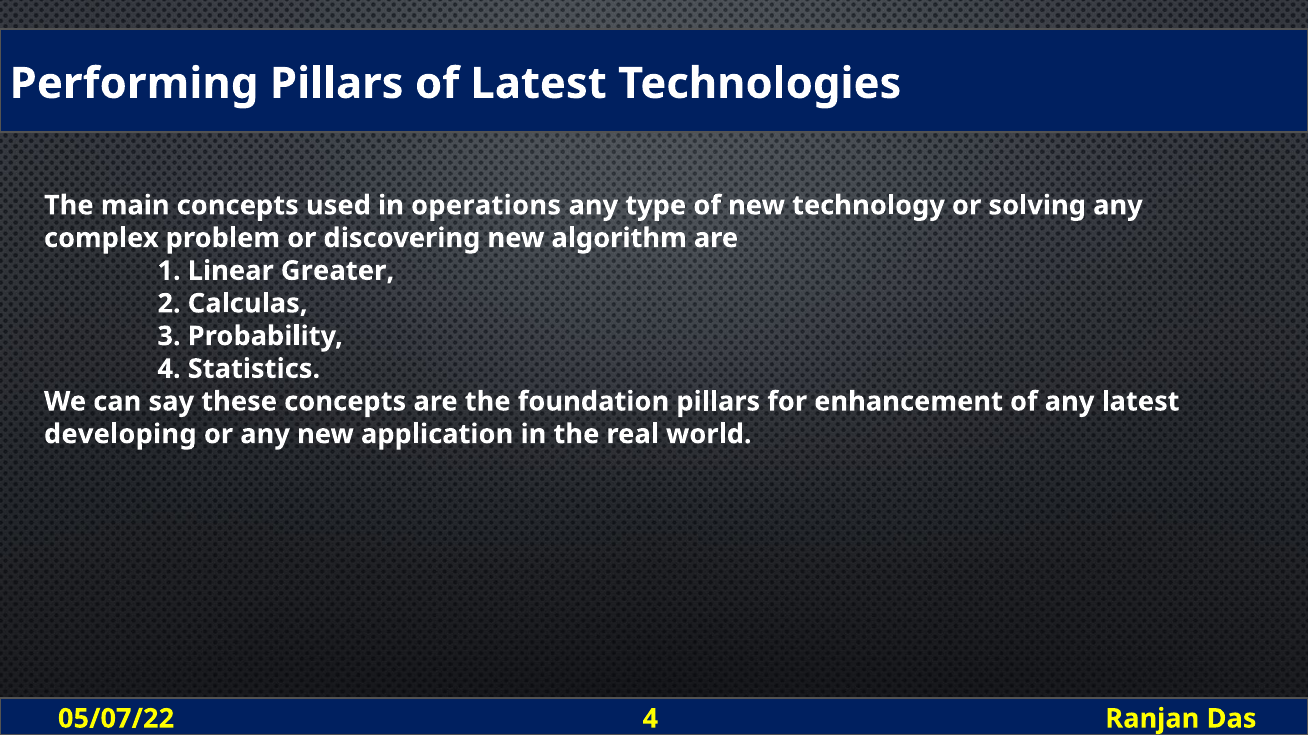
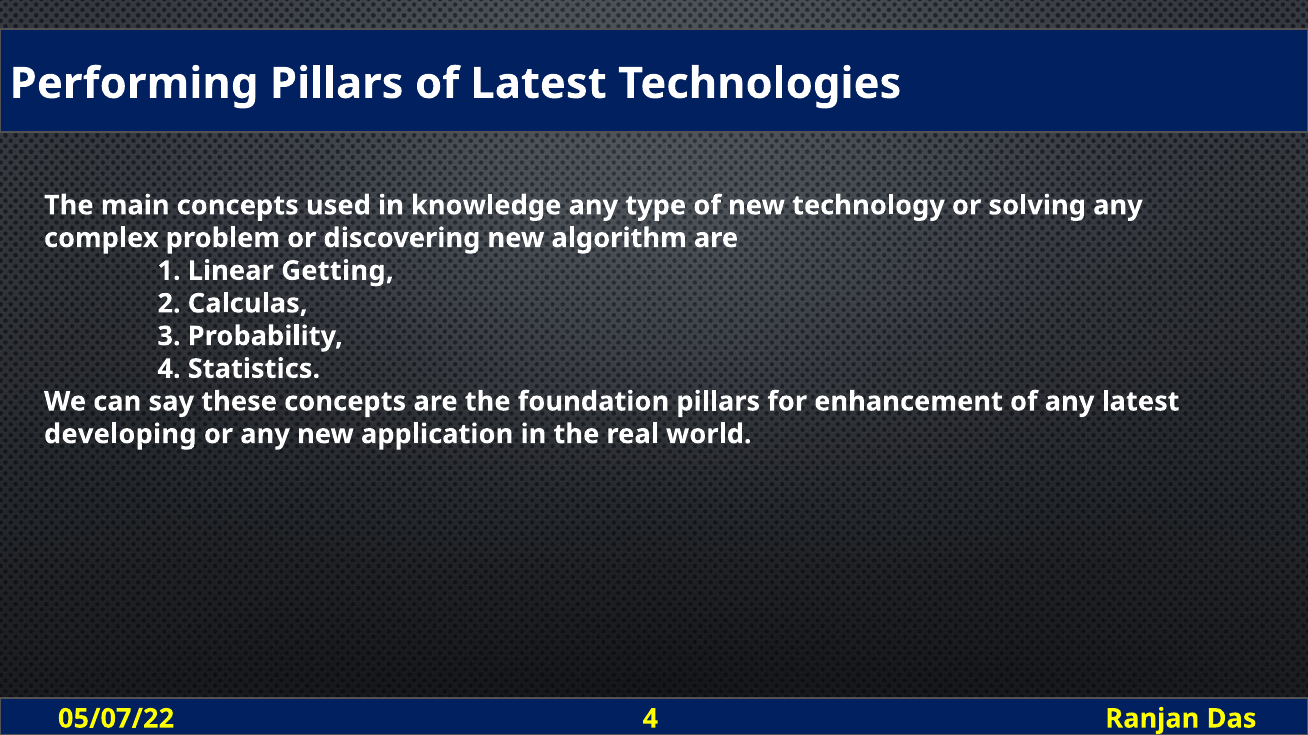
operations: operations -> knowledge (486, 206)
Greater: Greater -> Getting (337, 271)
